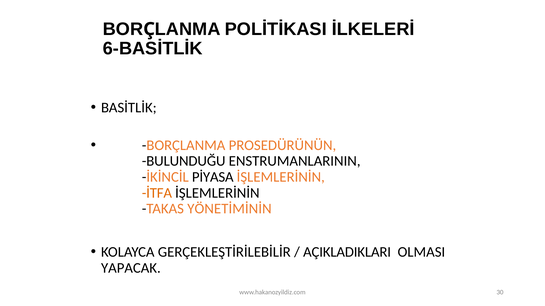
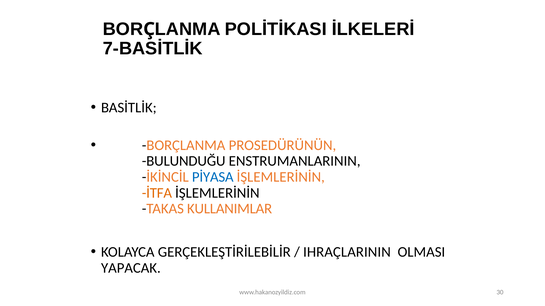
6-BASİTLİK: 6-BASİTLİK -> 7-BASİTLİK (153, 49)
PİYASA colour: black -> blue (213, 177)
YÖNETİMİNİN: YÖNETİMİNİN -> KULLANIMLAR (230, 209)
AÇIKLADIKLARI: AÇIKLADIKLARI -> IHRAÇLARININ (347, 252)
